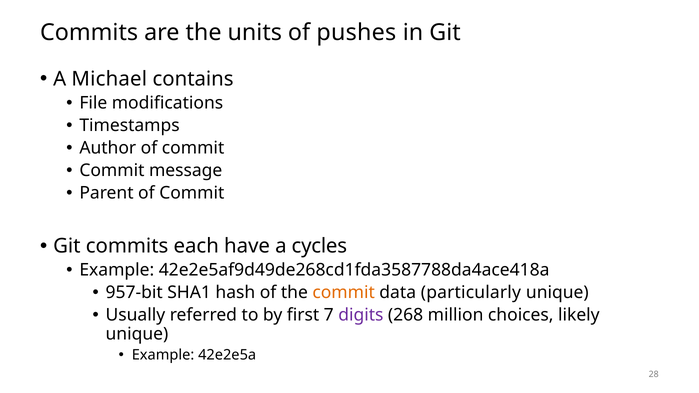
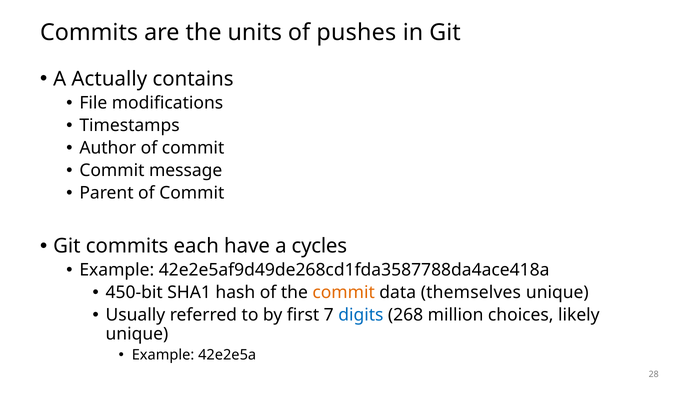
Michael: Michael -> Actually (109, 79)
957-bit: 957-bit -> 450-bit (134, 293)
particularly: particularly -> themselves (471, 293)
digits colour: purple -> blue (361, 315)
